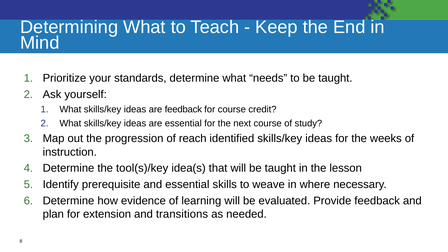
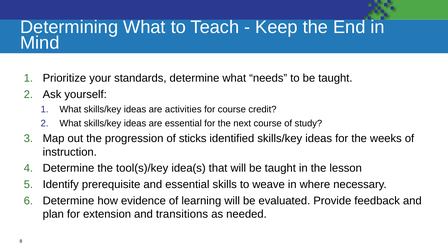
are feedback: feedback -> activities (183, 109)
reach: reach -> sticks (193, 139)
